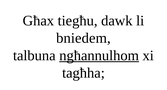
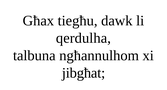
bniedem: bniedem -> qerdulha (83, 38)
ngħannulhom underline: present -> none (99, 55)
tagħha: tagħha -> jibgħat (84, 73)
